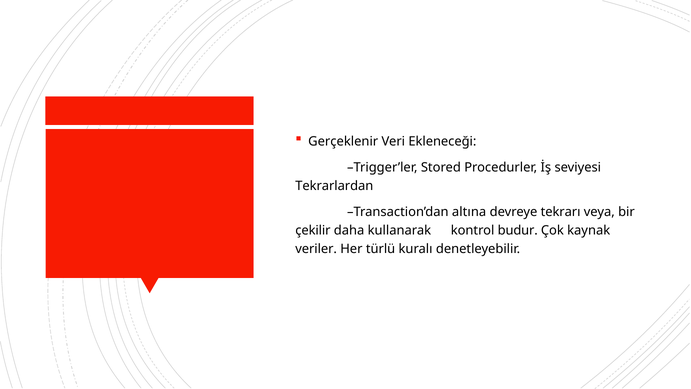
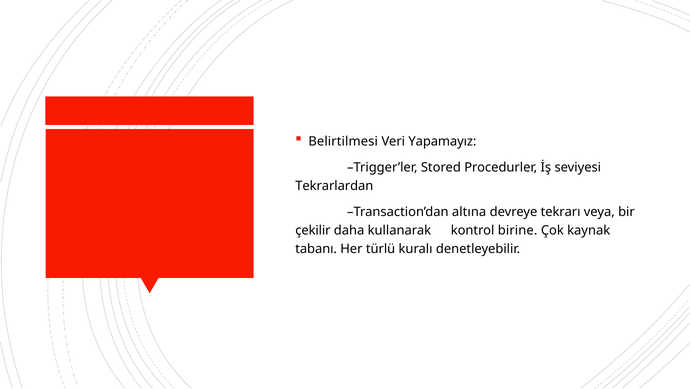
Gerçeklenir: Gerçeklenir -> Belirtilmesi (343, 141)
Ekleneceği: Ekleneceği -> Yapamayız (442, 141)
budur: budur -> birine (518, 230)
veriler: veriler -> tabanı (316, 249)
